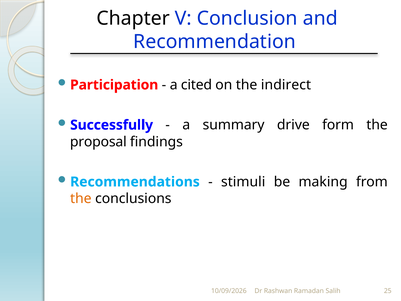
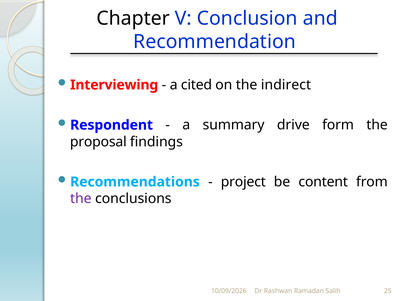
Participation: Participation -> Interviewing (114, 85)
Successfully: Successfully -> Respondent (112, 125)
stimuli: stimuli -> project (243, 182)
making: making -> content (323, 182)
the colour: orange -> purple (81, 198)
